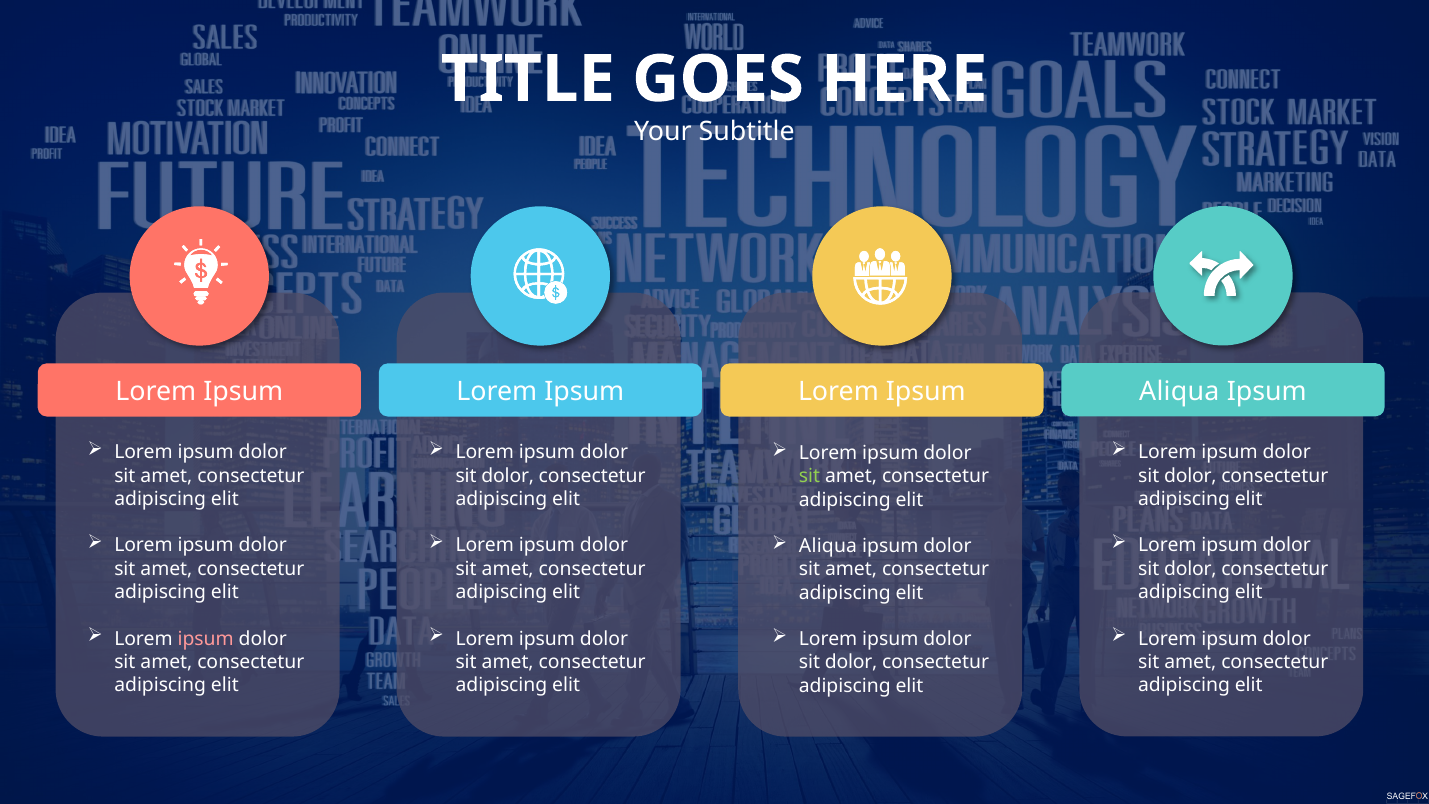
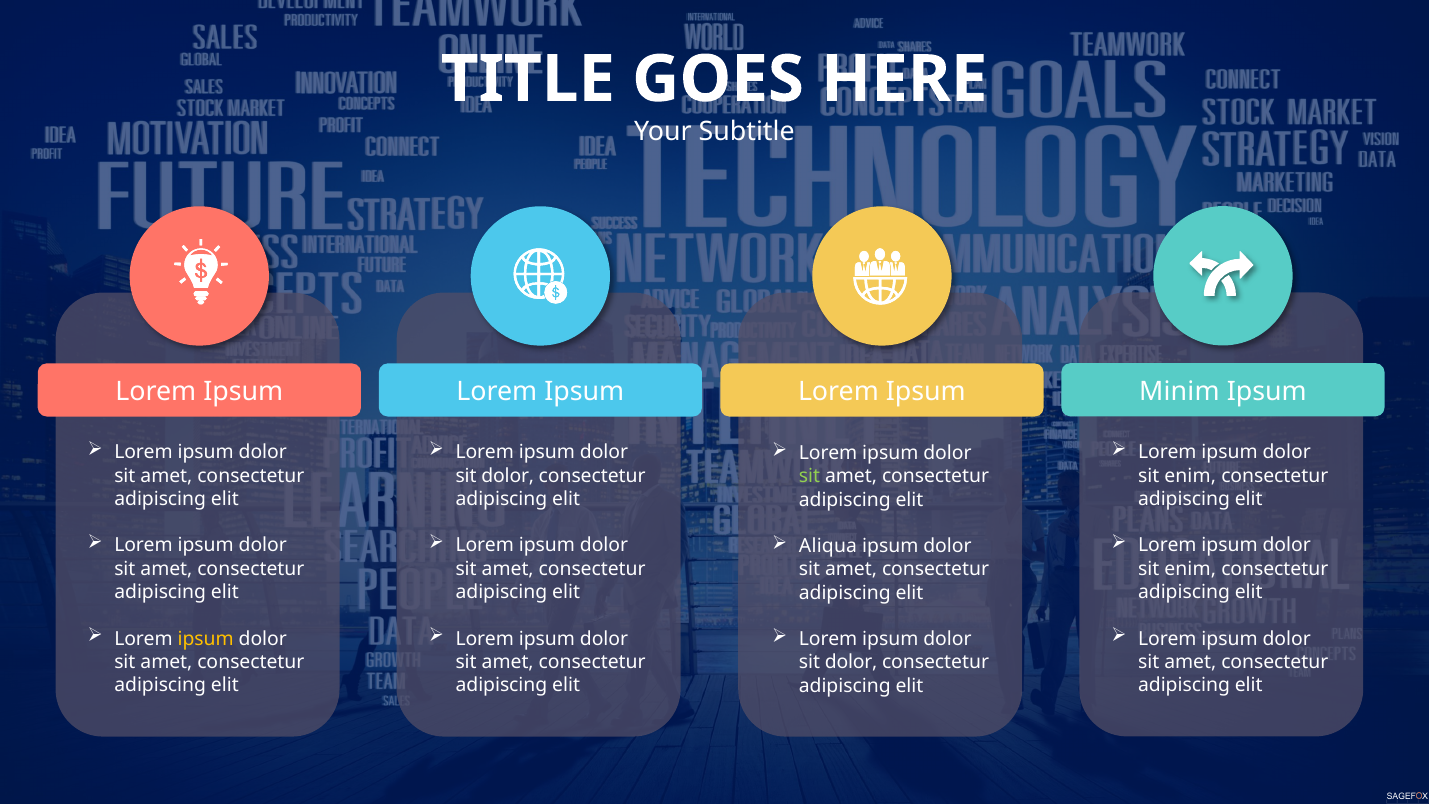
Ipsum Aliqua: Aliqua -> Minim (1179, 391)
dolor: dolor -> enim (1190, 476)
dolor: dolor -> enim (1190, 569)
ipsum colour: pink -> yellow (206, 638)
